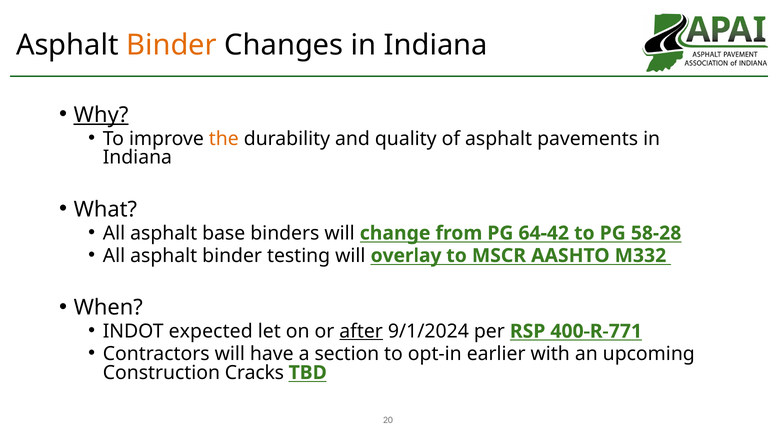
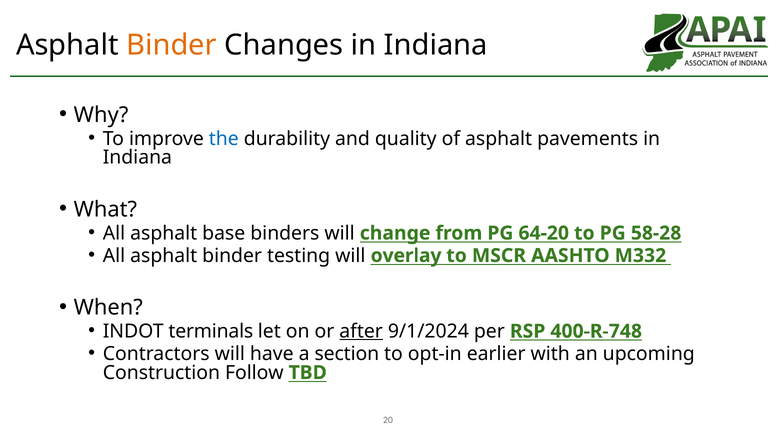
Why underline: present -> none (101, 115)
the colour: orange -> blue (224, 138)
64-42: 64-42 -> 64-20 (544, 233)
expected: expected -> terminals (211, 331)
400-R-771: 400-R-771 -> 400-R-748 (596, 331)
Cracks: Cracks -> Follow (254, 372)
